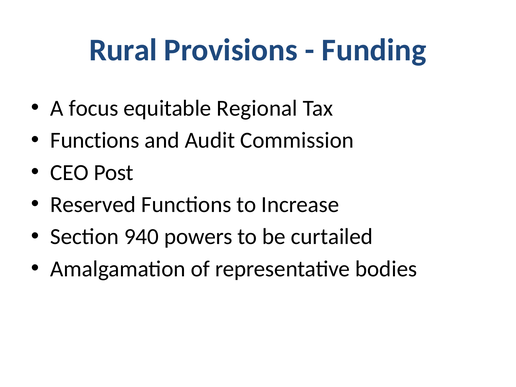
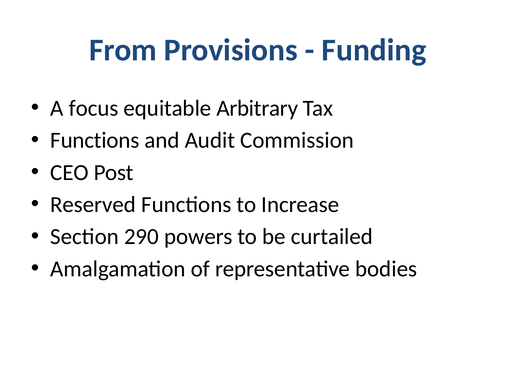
Rural: Rural -> From (123, 50)
Regional: Regional -> Arbitrary (257, 108)
940: 940 -> 290 (141, 237)
